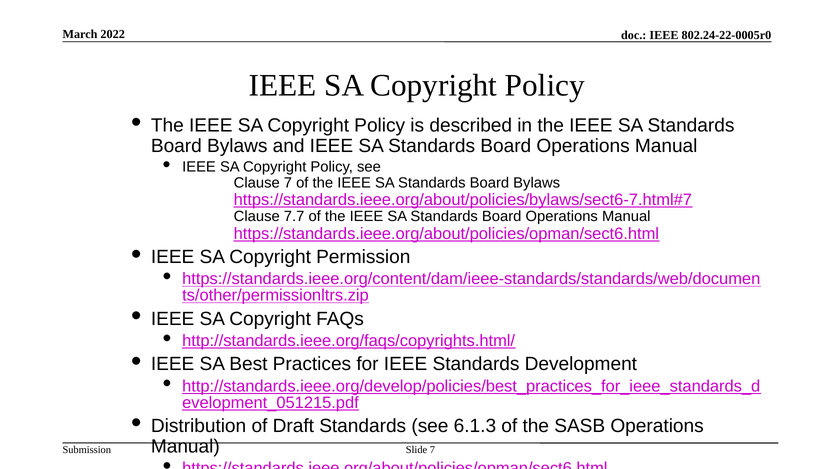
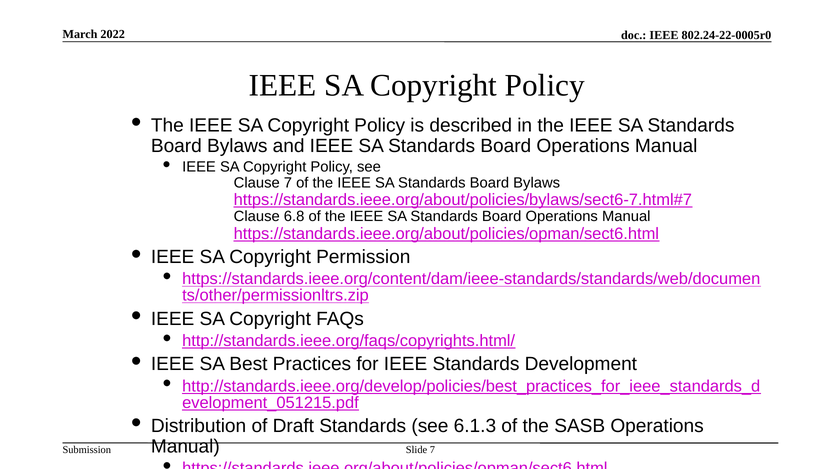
7.7: 7.7 -> 6.8 (294, 217)
